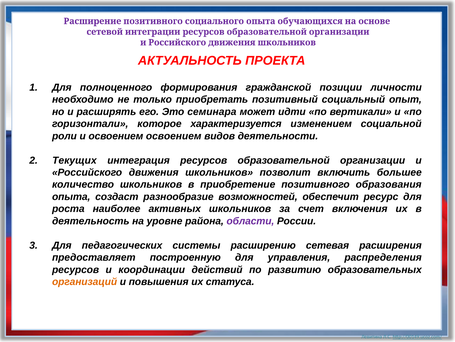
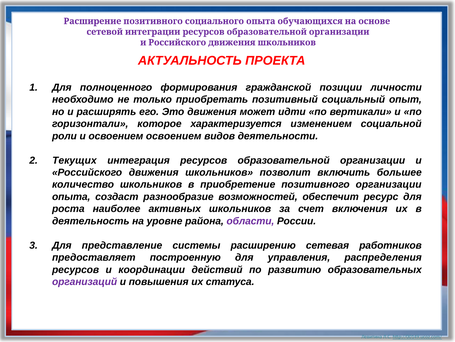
Это семинара: семинара -> движения (212, 111)
позитивного образования: образования -> организации (389, 184)
педагогических: педагогических -> представление (122, 245)
расширения: расширения -> работников (391, 245)
организаций colour: orange -> purple (85, 281)
